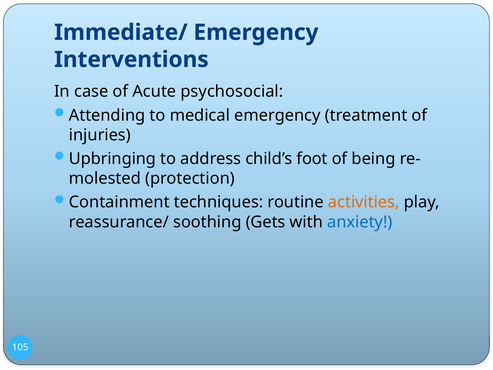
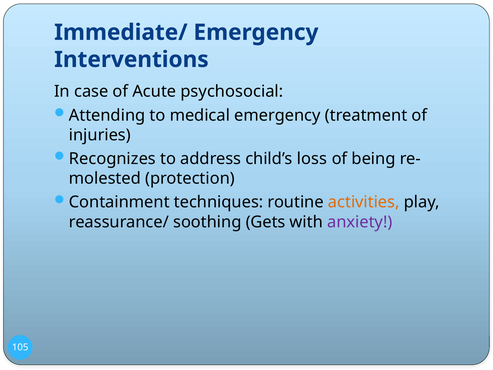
Upbringing: Upbringing -> Recognizes (112, 159)
foot: foot -> loss (312, 159)
anxiety colour: blue -> purple (360, 222)
